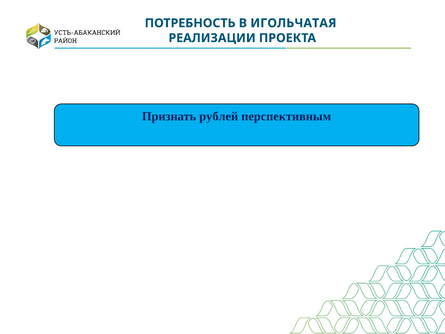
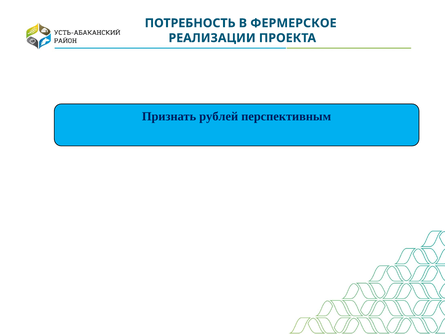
ИГОЛЬЧАТАЯ: ИГОЛЬЧАТАЯ -> ФЕРМЕРСКОЕ (293, 23)
